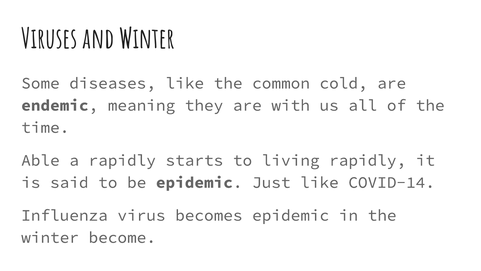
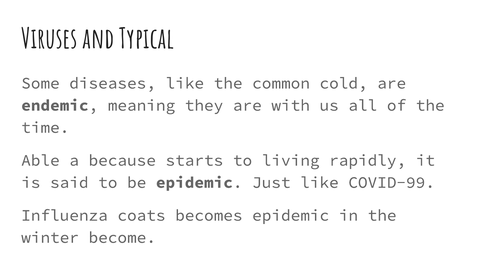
and Winter: Winter -> Typical (147, 39)
a rapidly: rapidly -> because (122, 160)
COVID-14: COVID-14 -> COVID-99 (392, 182)
virus: virus -> coats (142, 215)
